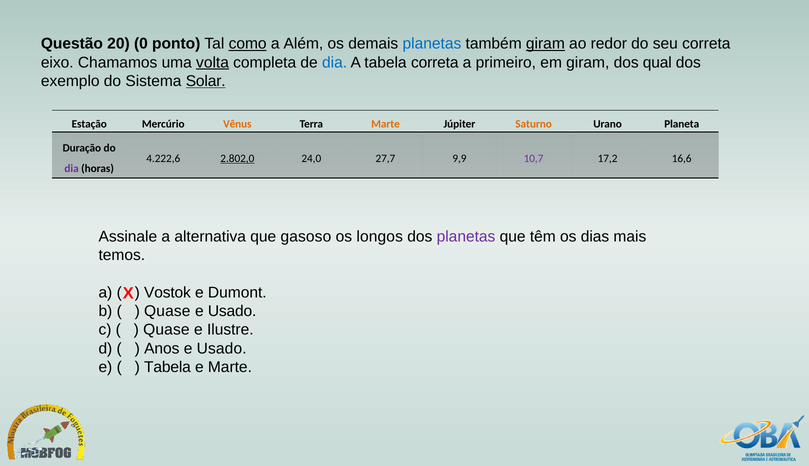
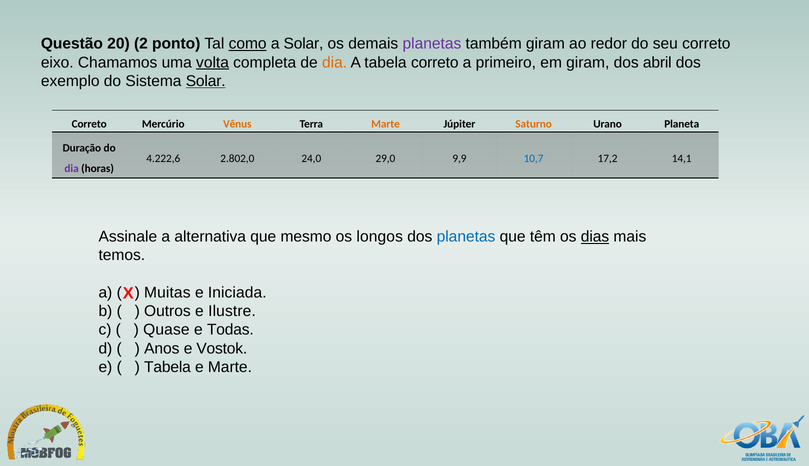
0: 0 -> 2 (141, 44)
a Além: Além -> Solar (303, 44)
planetas colour: blue -> purple (432, 44)
giram underline: present -> none (545, 44)
seu correta: correta -> correto (706, 44)
dia colour: blue -> orange (335, 62)
tabela correta: correta -> correto (435, 62)
qual: qual -> abril (657, 62)
Estação: Estação -> Correto (89, 124)
2.802,0 underline: present -> none (237, 159)
27,7: 27,7 -> 29,0 (385, 159)
10,7 colour: purple -> blue (534, 159)
16,6: 16,6 -> 14,1 (682, 159)
gasoso: gasoso -> mesmo (306, 237)
planetas colour: purple -> blue (466, 237)
dias underline: none -> present (595, 237)
Vostok: Vostok -> Muitas (167, 293)
Dumont: Dumont -> Iniciada (237, 293)
Quase: Quase -> Outros (167, 311)
Usado: Usado -> Ilustre (232, 311)
Ilustre: Ilustre -> Todas (230, 330)
Usado: Usado -> Vostok (222, 349)
